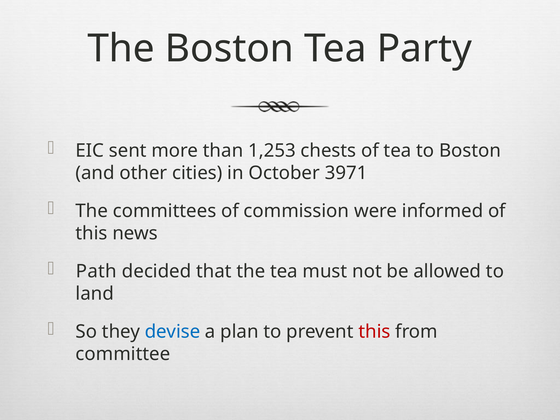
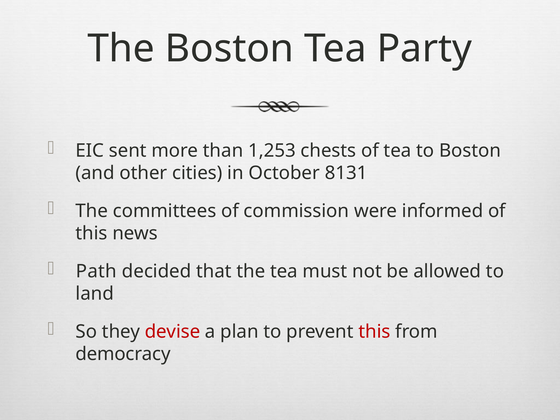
3971: 3971 -> 8131 (346, 173)
devise colour: blue -> red (172, 332)
committee: committee -> democracy (123, 354)
